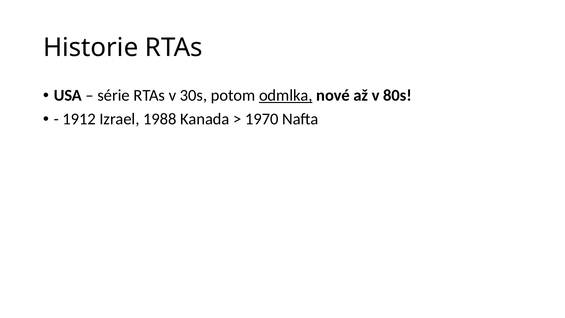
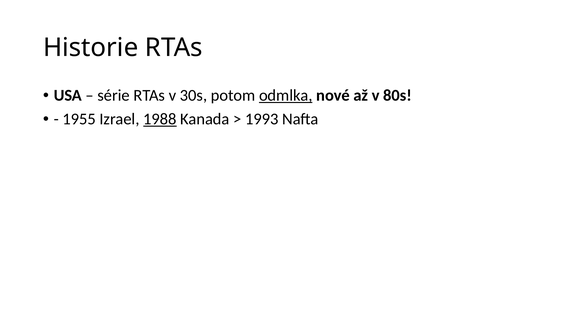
1912: 1912 -> 1955 (79, 119)
1988 underline: none -> present (160, 119)
1970: 1970 -> 1993 (262, 119)
